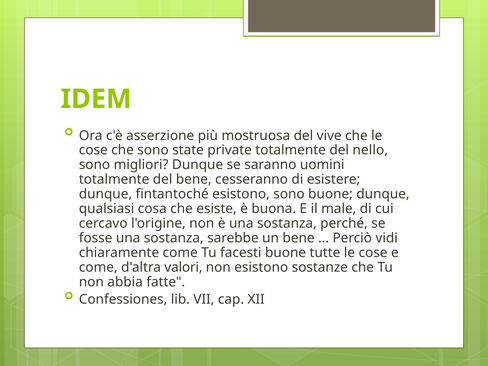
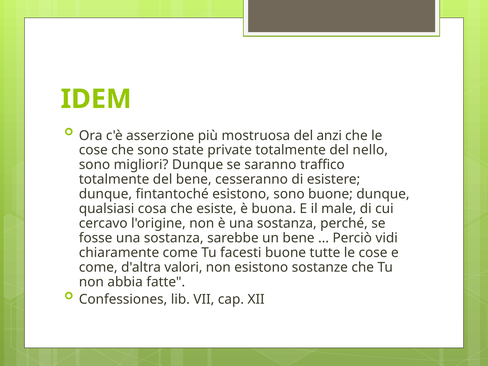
vive: vive -> anzi (329, 136)
uomini: uomini -> traffico (322, 165)
